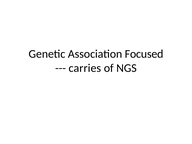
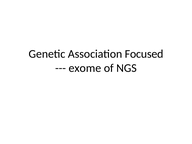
carries: carries -> exome (85, 68)
